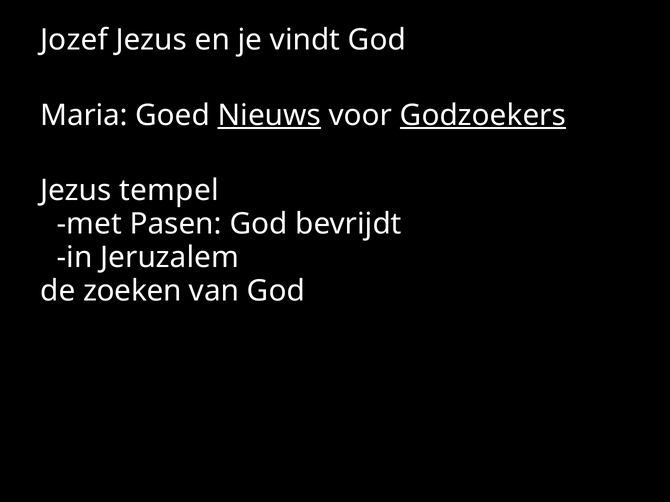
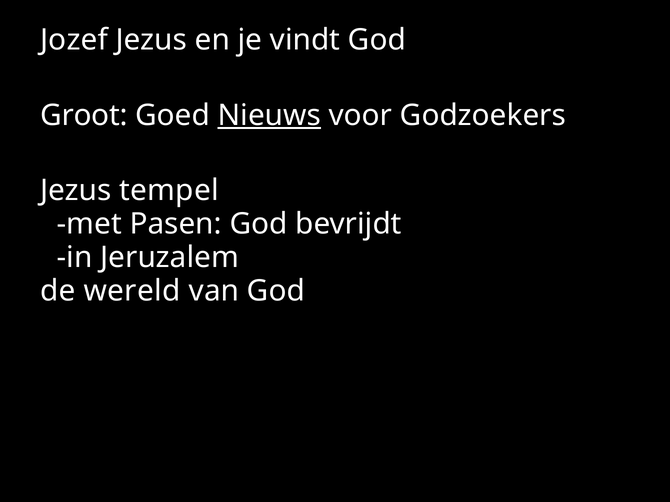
Maria: Maria -> Groot (84, 115)
Godzoekers underline: present -> none (483, 115)
zoeken: zoeken -> wereld (132, 291)
